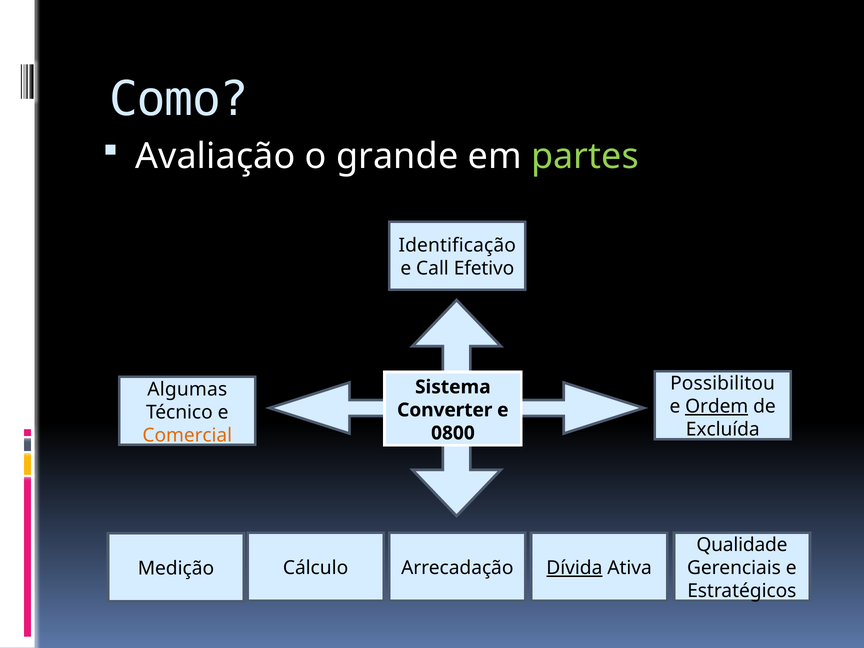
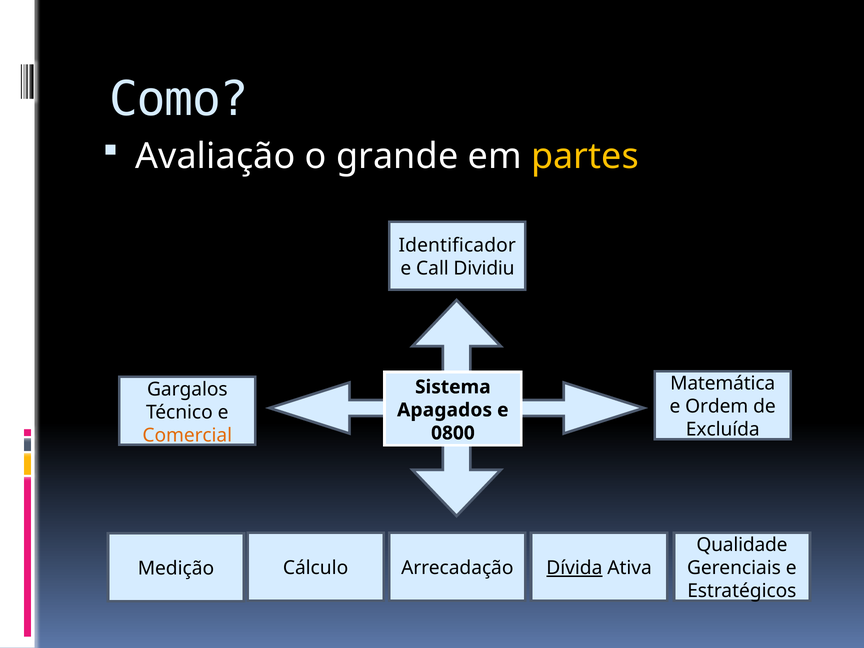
partes colour: light green -> yellow (585, 157)
Identificação: Identificação -> Identificador (457, 245)
Efetivo: Efetivo -> Dividiu (484, 269)
Possibilitou: Possibilitou -> Matemática (723, 384)
Algumas: Algumas -> Gargalos (187, 389)
Ordem underline: present -> none (717, 407)
Converter: Converter -> Apagados (445, 410)
